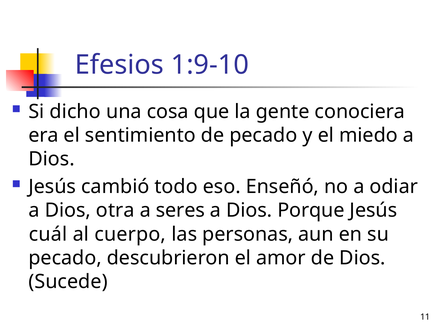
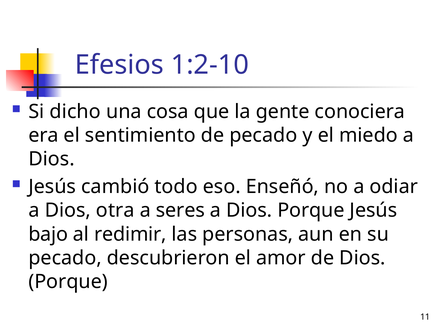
1:9-10: 1:9-10 -> 1:2-10 (210, 65)
cuál: cuál -> bajo (48, 234)
cuerpo: cuerpo -> redimir (130, 234)
Sucede: Sucede -> Porque (68, 282)
